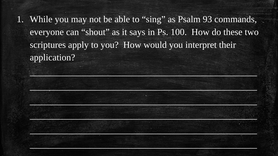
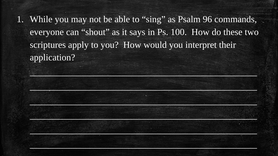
93: 93 -> 96 (207, 19)
